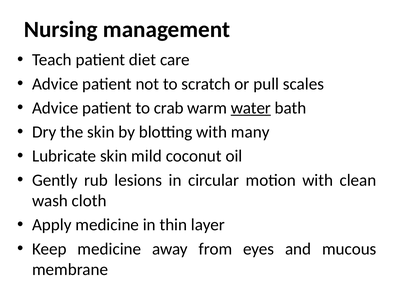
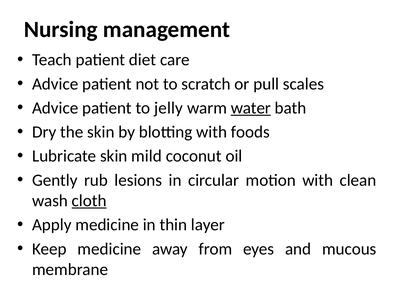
crab: crab -> jelly (169, 108)
many: many -> foods (250, 132)
cloth underline: none -> present (89, 201)
